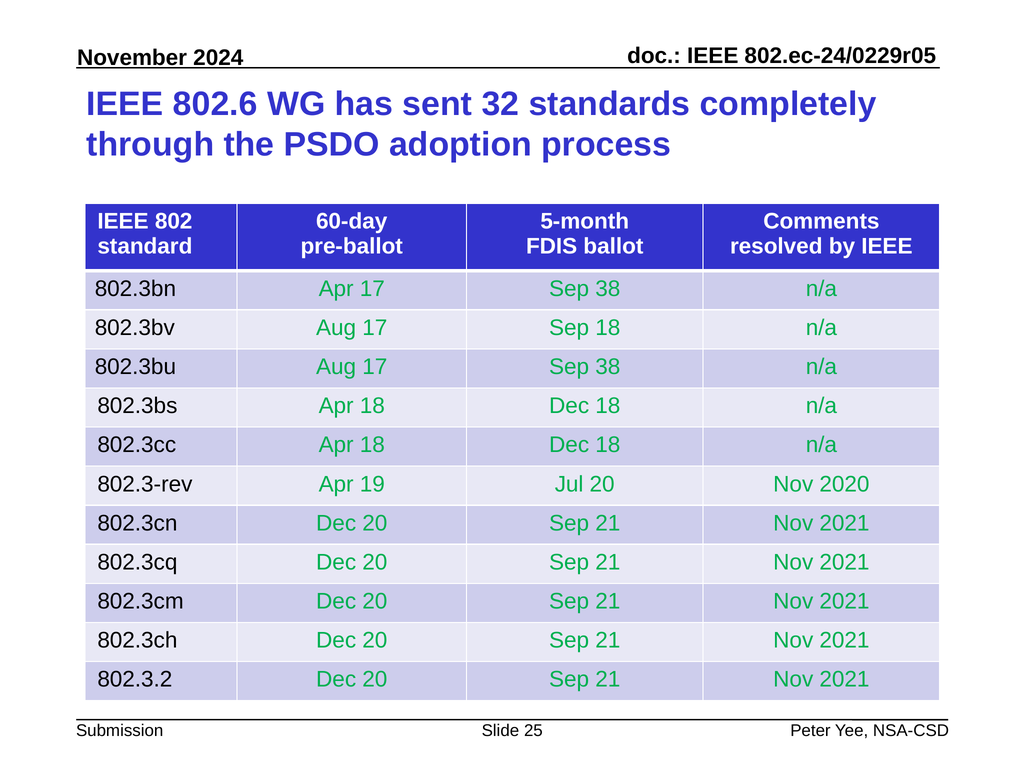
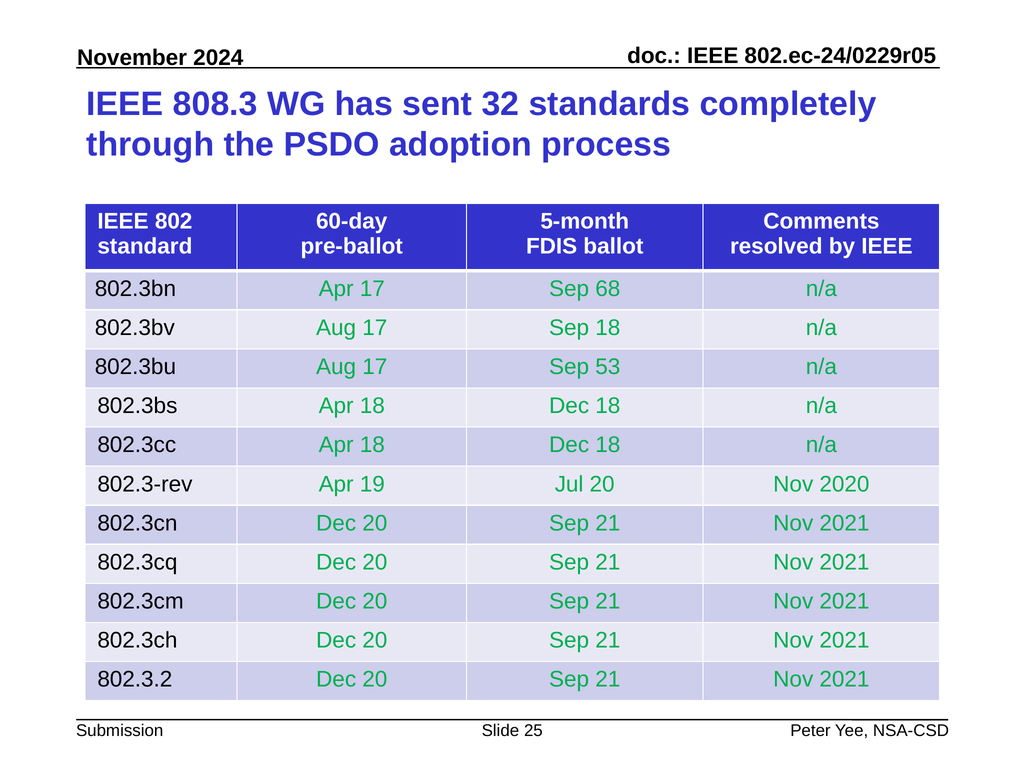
802.6: 802.6 -> 808.3 (215, 104)
Apr 17 Sep 38: 38 -> 68 (608, 289)
Aug 17 Sep 38: 38 -> 53 (608, 367)
